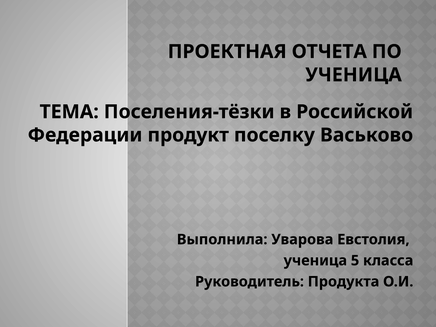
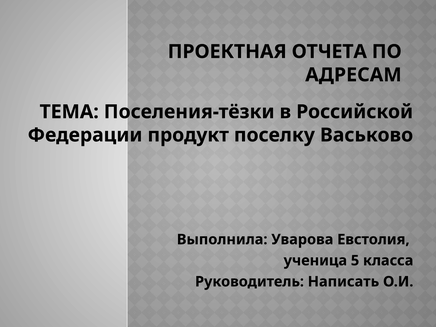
УЧЕНИЦА: УЧЕНИЦА -> АДРЕСАМ (353, 75)
Продукта: Продукта -> Написать (343, 282)
